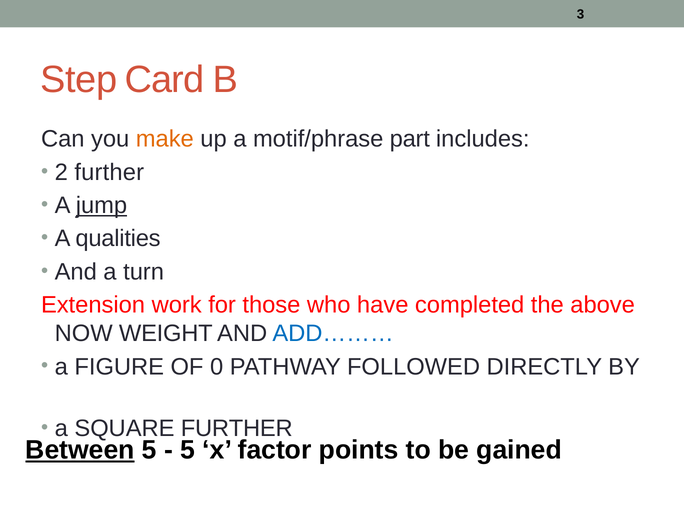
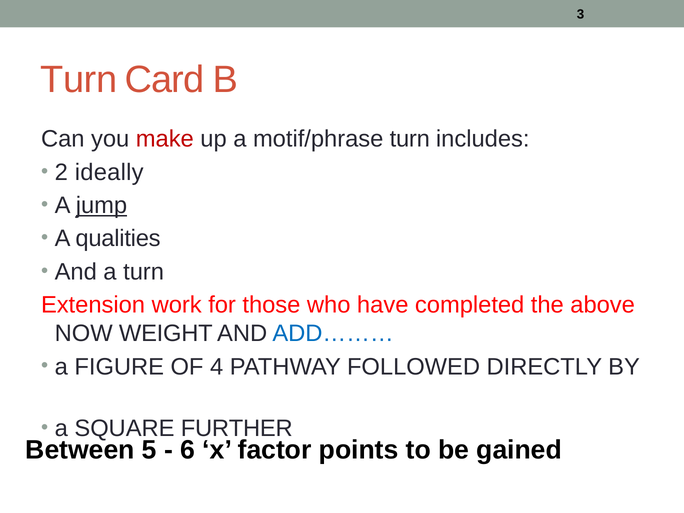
Step: Step -> Turn (79, 80)
make colour: orange -> red (165, 139)
motif/phrase part: part -> turn (410, 139)
2 further: further -> ideally (109, 172)
0: 0 -> 4 (217, 367)
Between underline: present -> none (80, 450)
5: 5 -> 6 (188, 450)
